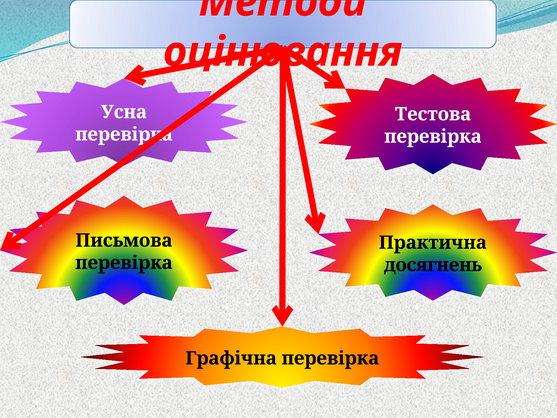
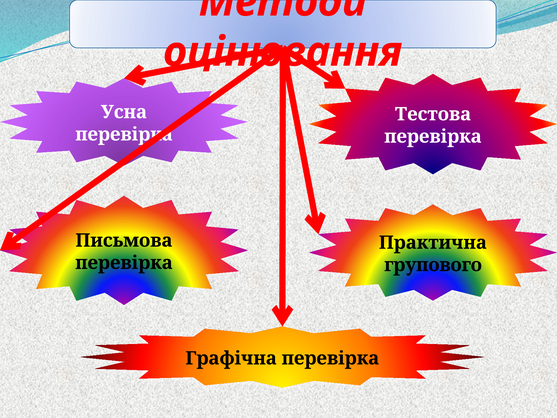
досягнень: досягнень -> групового (433, 265)
